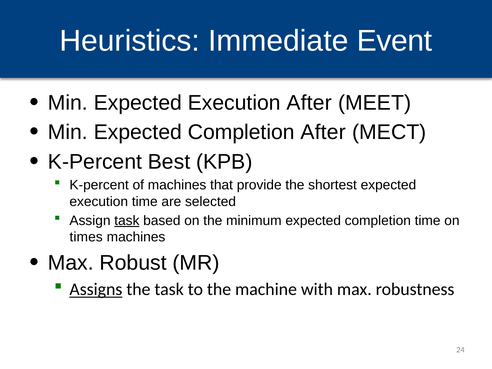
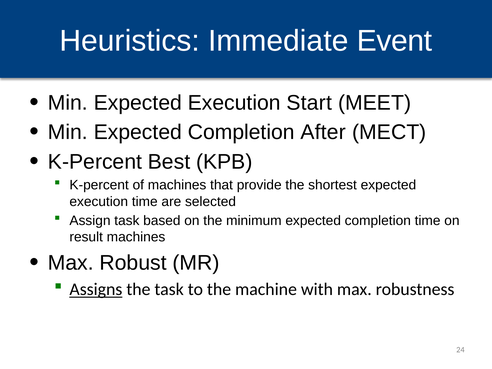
Execution After: After -> Start (309, 103)
task underline: present -> none (127, 221)
times: times -> result (86, 237)
